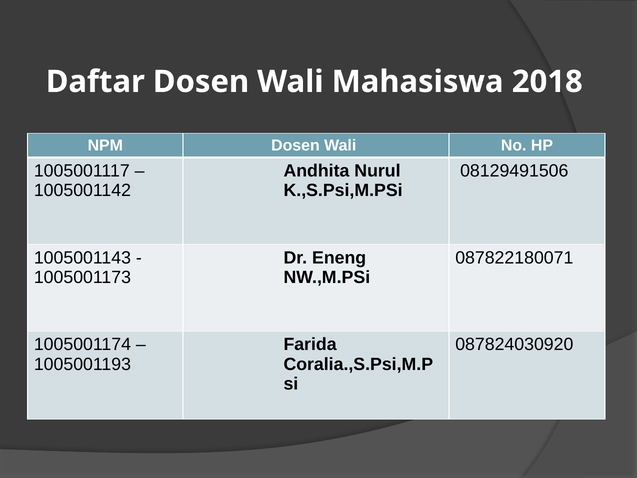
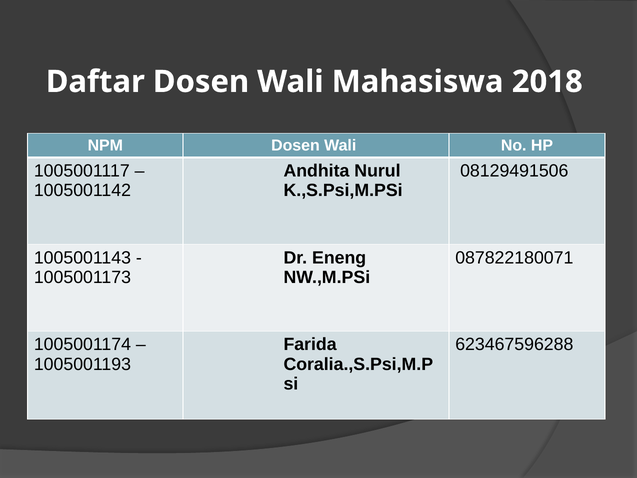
087824030920: 087824030920 -> 623467596288 (514, 344)
